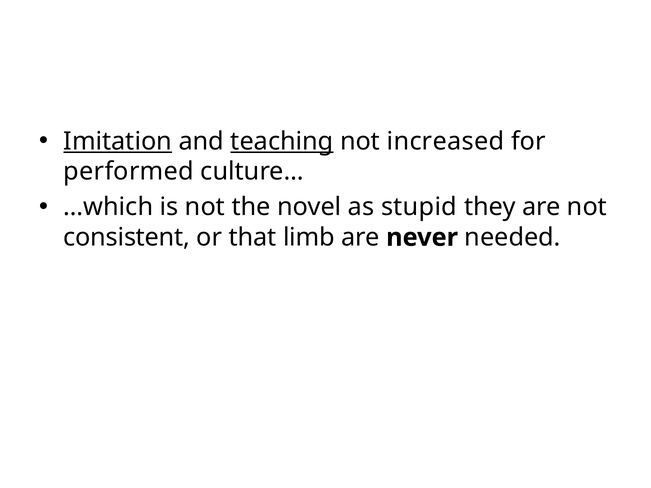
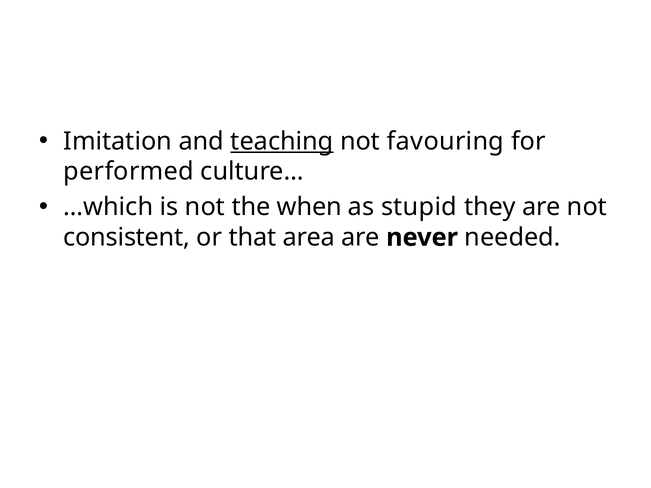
Imitation underline: present -> none (118, 141)
increased: increased -> favouring (445, 141)
novel: novel -> when (309, 207)
limb: limb -> area (309, 238)
